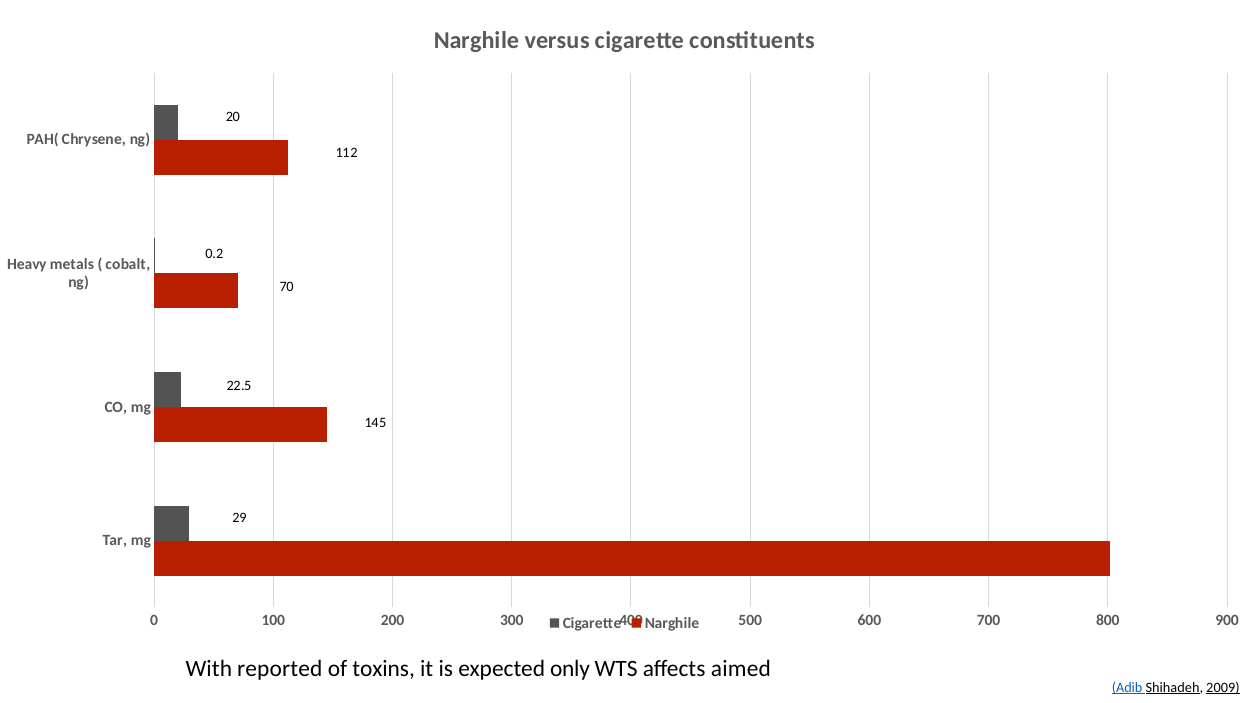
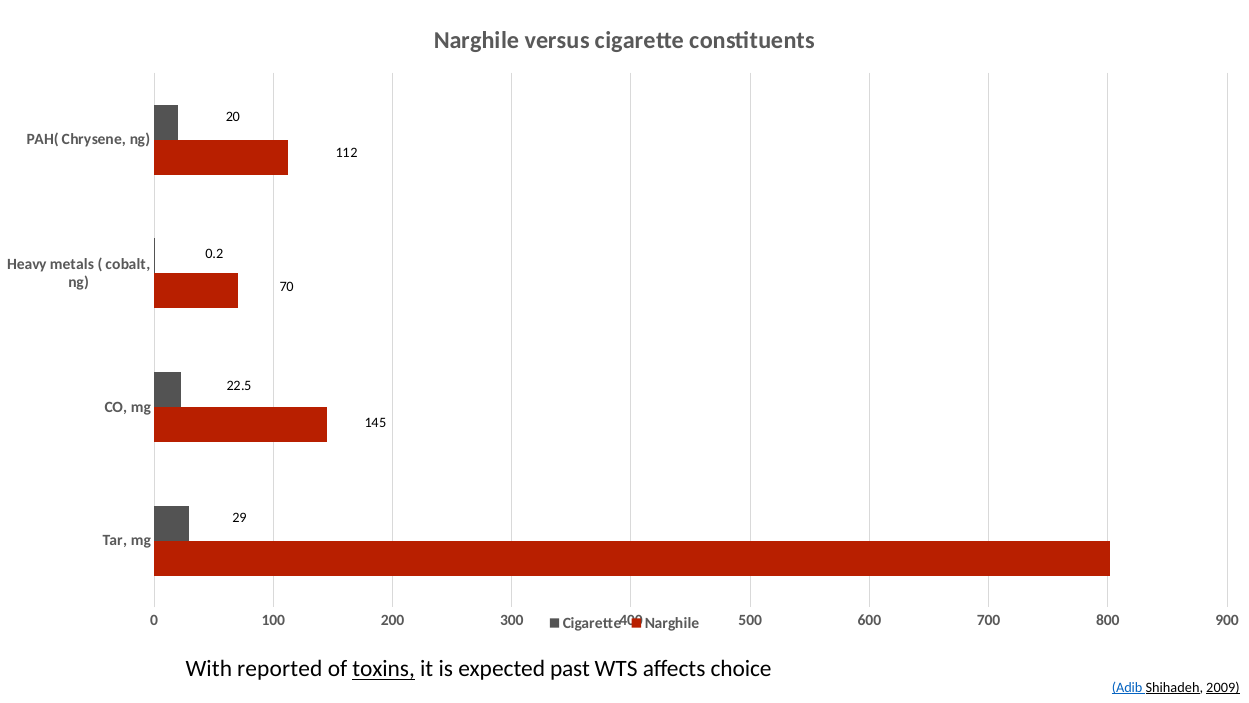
toxins underline: none -> present (384, 669)
only: only -> past (570, 669)
aimed: aimed -> choice (741, 669)
